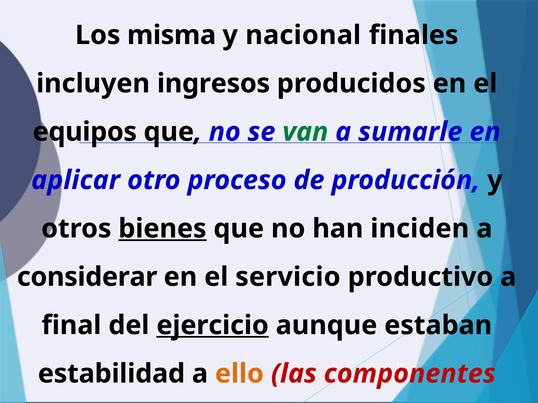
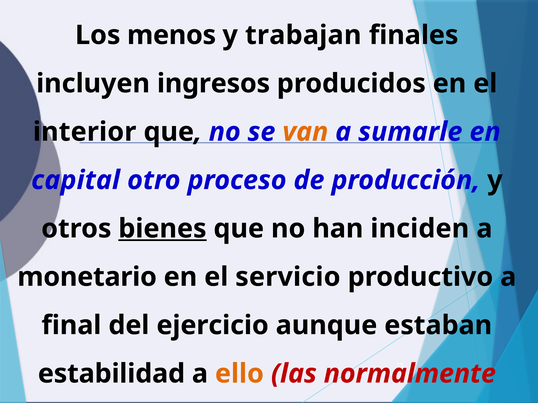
misma: misma -> menos (172, 35)
nacional: nacional -> trabajan (303, 35)
equipos: equipos -> interior (85, 132)
van colour: green -> orange (305, 132)
aplicar: aplicar -> capital (76, 180)
considerar: considerar -> monetario (87, 277)
ejercicio underline: present -> none (213, 326)
componentes: componentes -> normalmente (410, 374)
